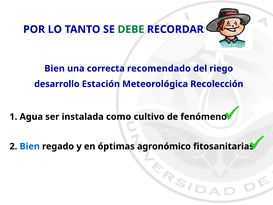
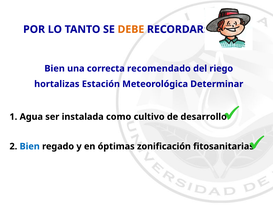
DEBE colour: green -> orange (131, 29)
desarrollo: desarrollo -> hortalizas (57, 84)
Recolección: Recolección -> Determinar (217, 84)
fenómeno: fenómeno -> desarrollo (204, 117)
agronómico: agronómico -> zonificación (164, 146)
